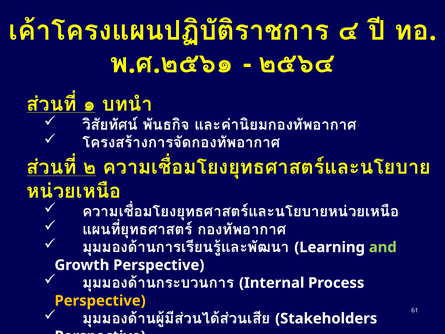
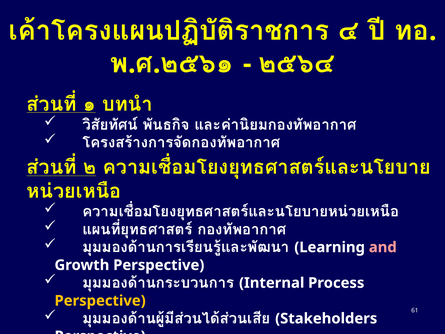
and colour: light green -> pink (383, 247)
